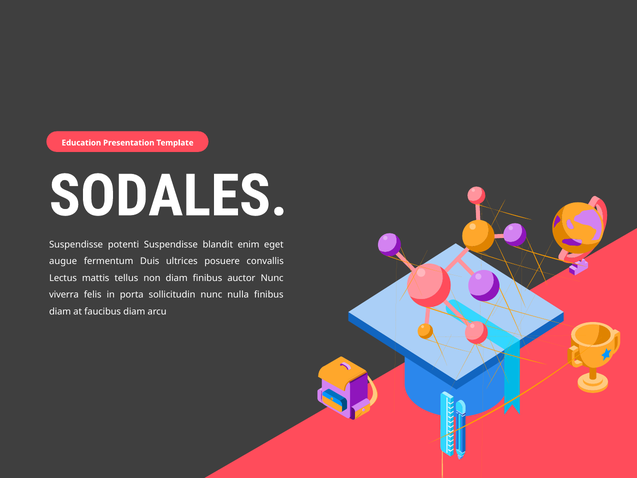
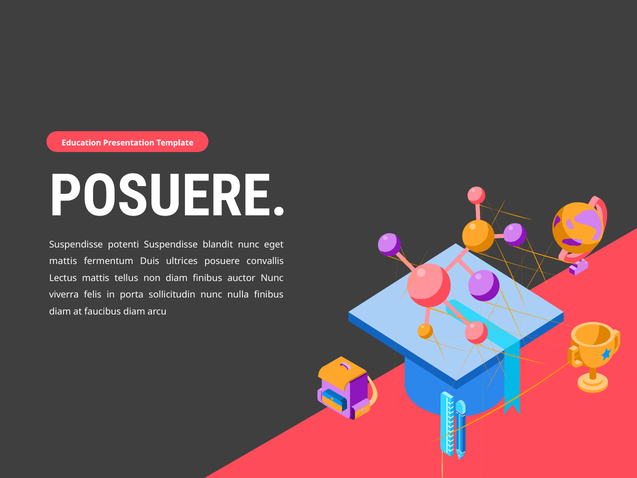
SODALES: SODALES -> POSUERE (168, 196)
blandit enim: enim -> nunc (249, 244)
augue: augue -> mattis (63, 261)
